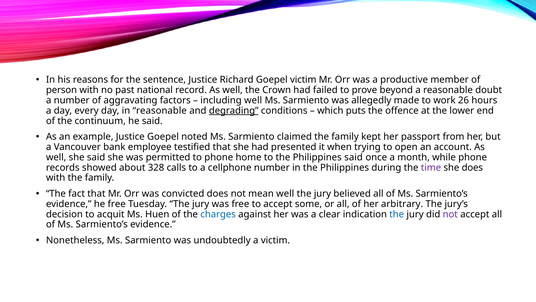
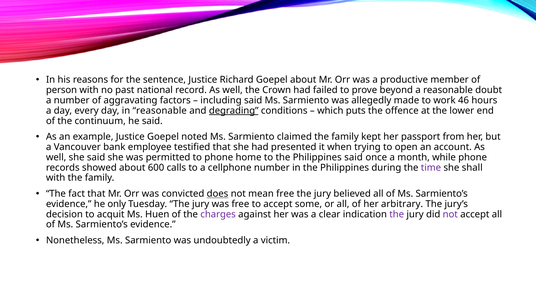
Goepel victim: victim -> about (303, 80)
including well: well -> said (253, 100)
26: 26 -> 46 (464, 100)
328: 328 -> 600 (156, 167)
she does: does -> shall (472, 167)
does underline: none -> present (217, 193)
mean well: well -> free (285, 193)
he free: free -> only (117, 204)
charges colour: blue -> purple (218, 214)
the colour: blue -> purple (397, 214)
